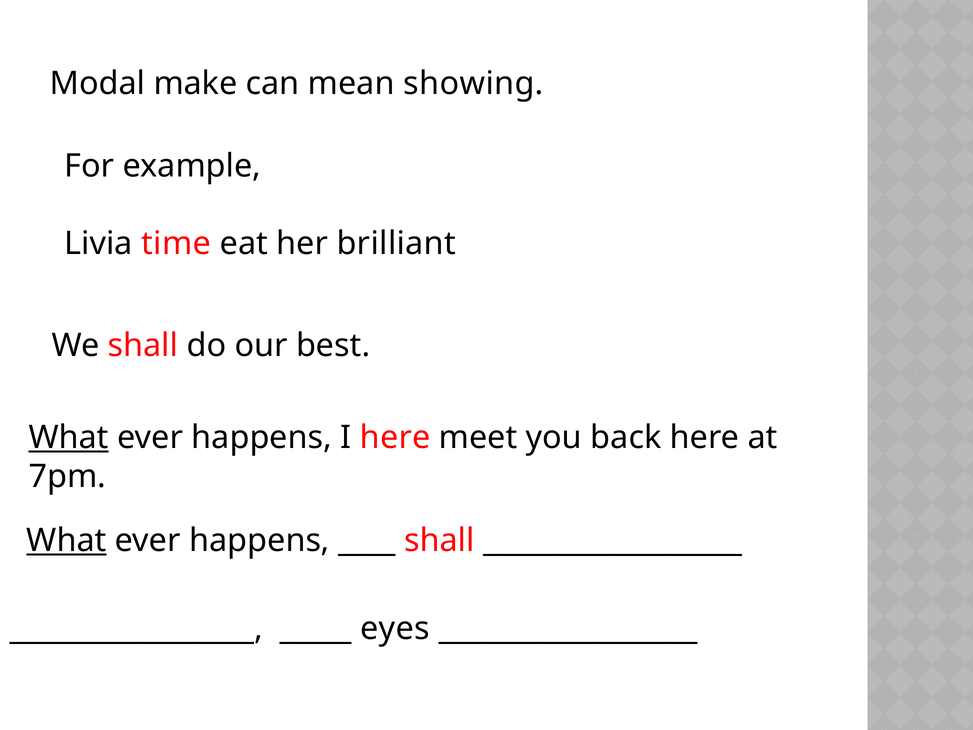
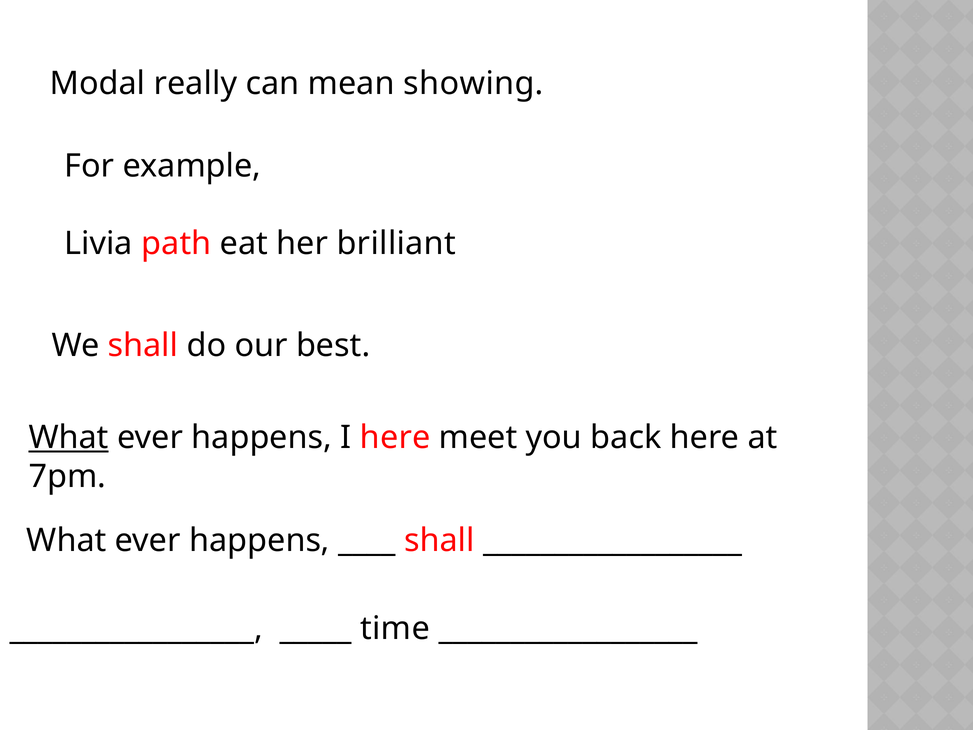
make: make -> really (195, 83)
time: time -> path (176, 244)
What underline: present -> none (66, 540)
eyes: eyes -> time (395, 629)
